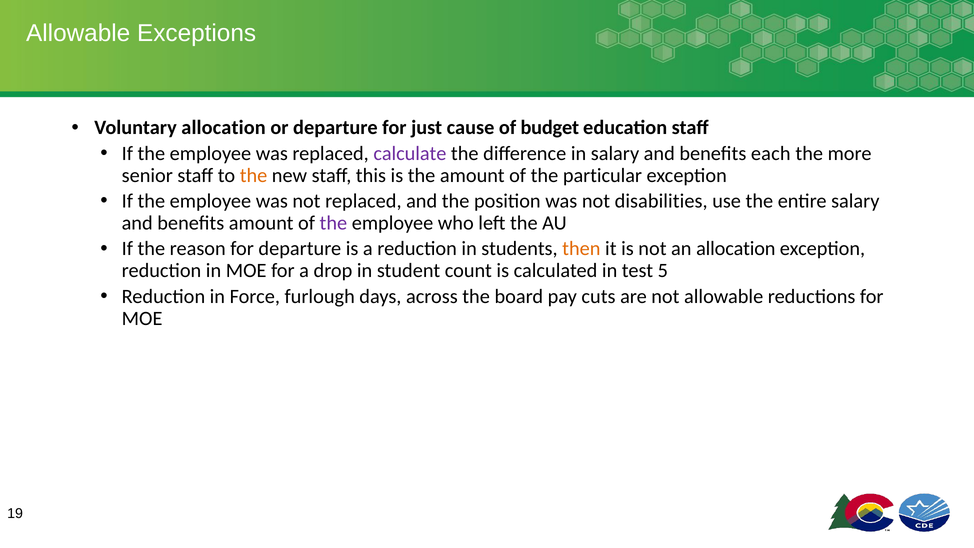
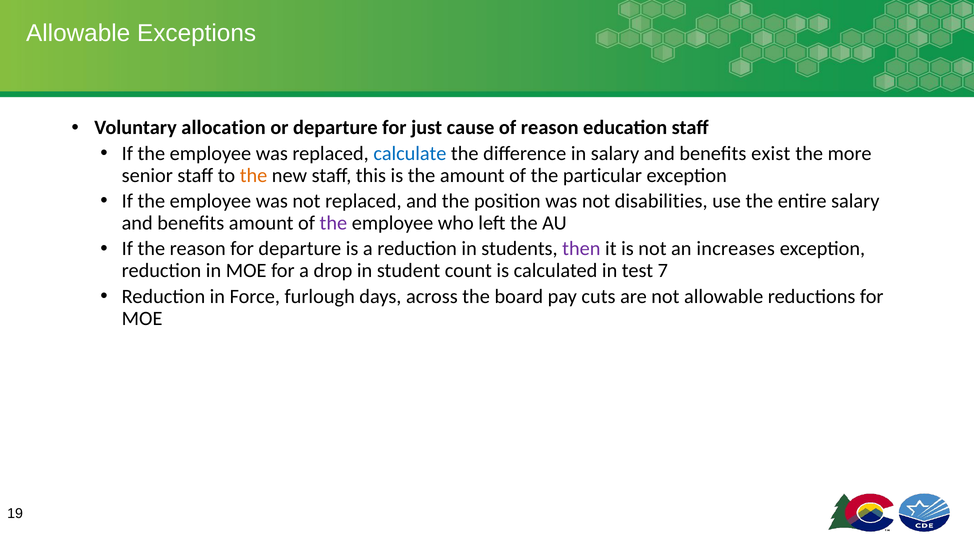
of budget: budget -> reason (550, 128)
calculate colour: purple -> blue (410, 153)
each: each -> exist (771, 153)
then colour: orange -> purple (581, 249)
an allocation: allocation -> increases (736, 249)
5: 5 -> 7 (663, 271)
